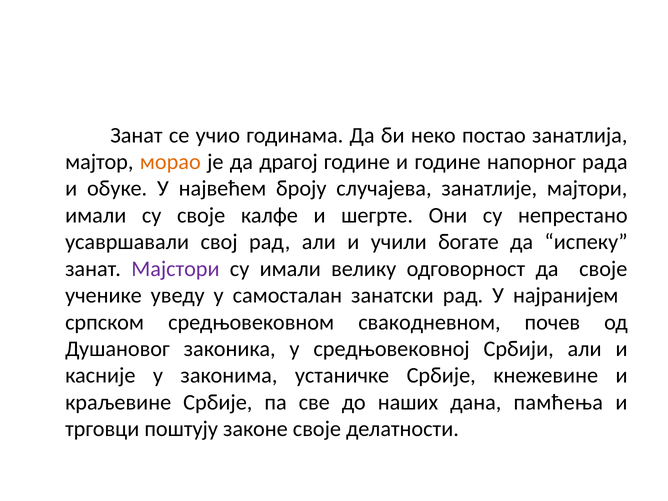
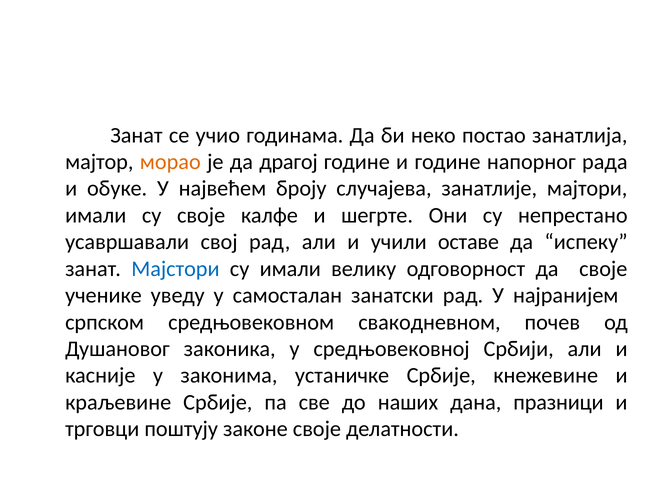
богате: богате -> оставе (468, 242)
Мајстори colour: purple -> blue (175, 269)
памћења: памћења -> празници (558, 402)
